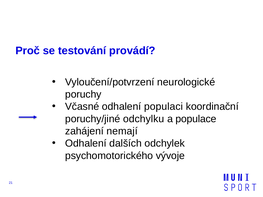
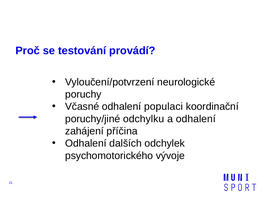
a populace: populace -> odhalení (196, 119)
nemají: nemají -> příčina (122, 131)
